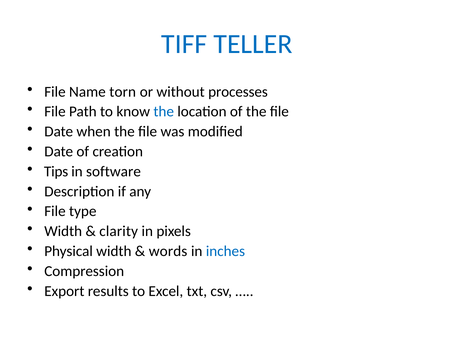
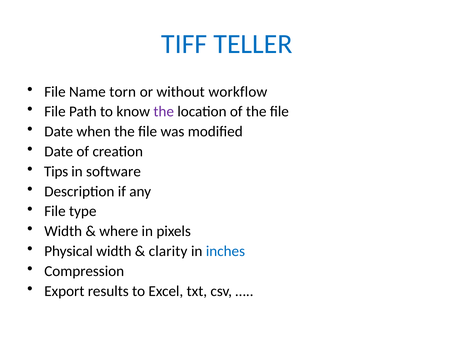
processes: processes -> workflow (238, 92)
the colour: blue -> purple (164, 112)
clarity: clarity -> where (119, 232)
words: words -> clarity (168, 252)
